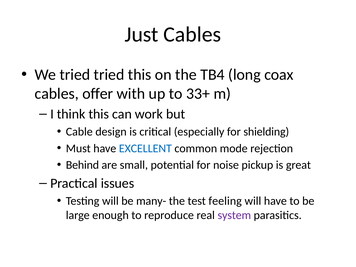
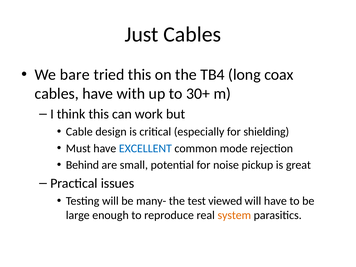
We tried: tried -> bare (75, 75)
cables offer: offer -> have (98, 94)
33+: 33+ -> 30+ (198, 94)
feeling: feeling -> viewed (225, 201)
system colour: purple -> orange (234, 215)
